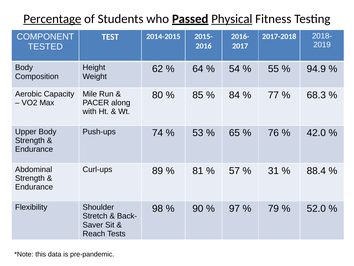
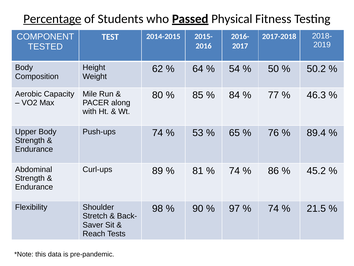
Physical underline: present -> none (232, 19)
55: 55 -> 50 (273, 69)
94.9: 94.9 -> 50.2 (316, 69)
68.3: 68.3 -> 46.3 (316, 95)
42.0: 42.0 -> 89.4 (316, 133)
57: 57 -> 74 (234, 170)
31: 31 -> 86 (273, 170)
88.4: 88.4 -> 45.2 (316, 170)
79: 79 -> 74 (273, 208)
52.0: 52.0 -> 21.5 (316, 208)
